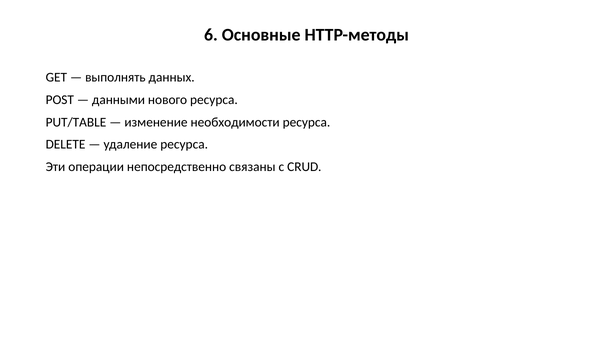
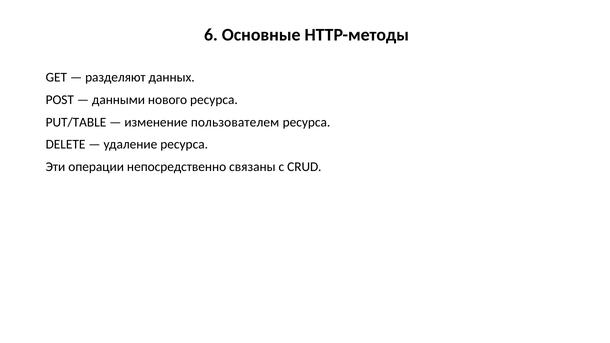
выполнять: выполнять -> разделяют (115, 78)
необходимости: необходимости -> пользователем (235, 122)
